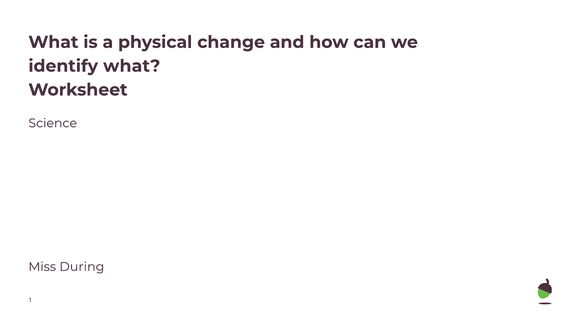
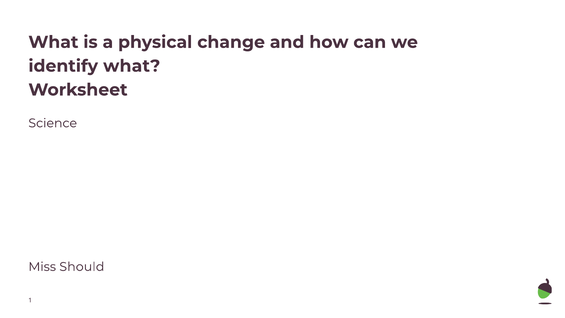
During: During -> Should (82, 267)
